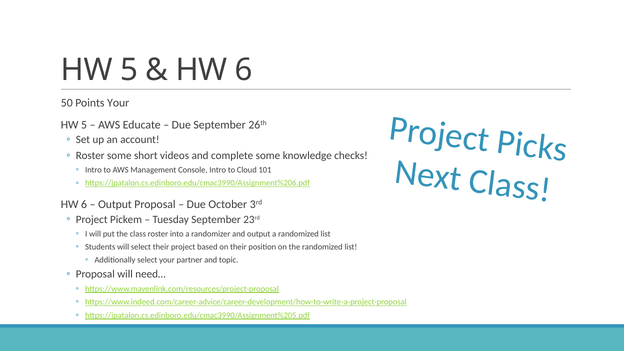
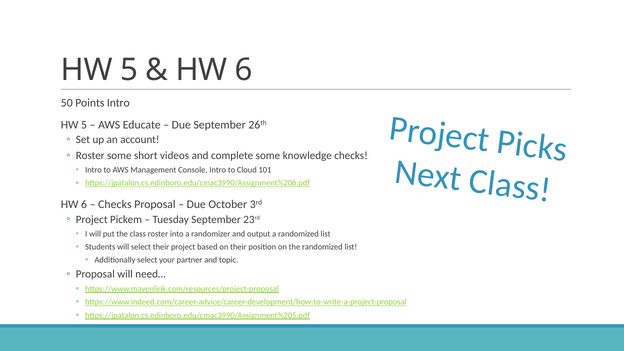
Points Your: Your -> Intro (118, 103)
Output: Output -> Checks (115, 204)
